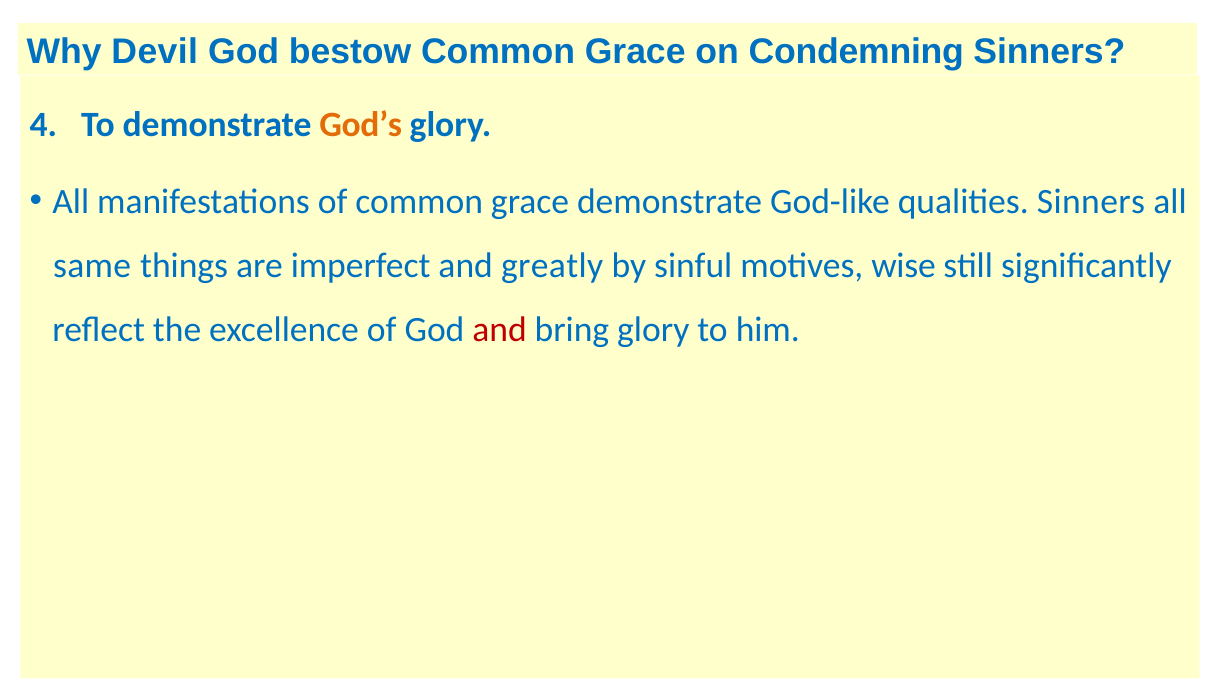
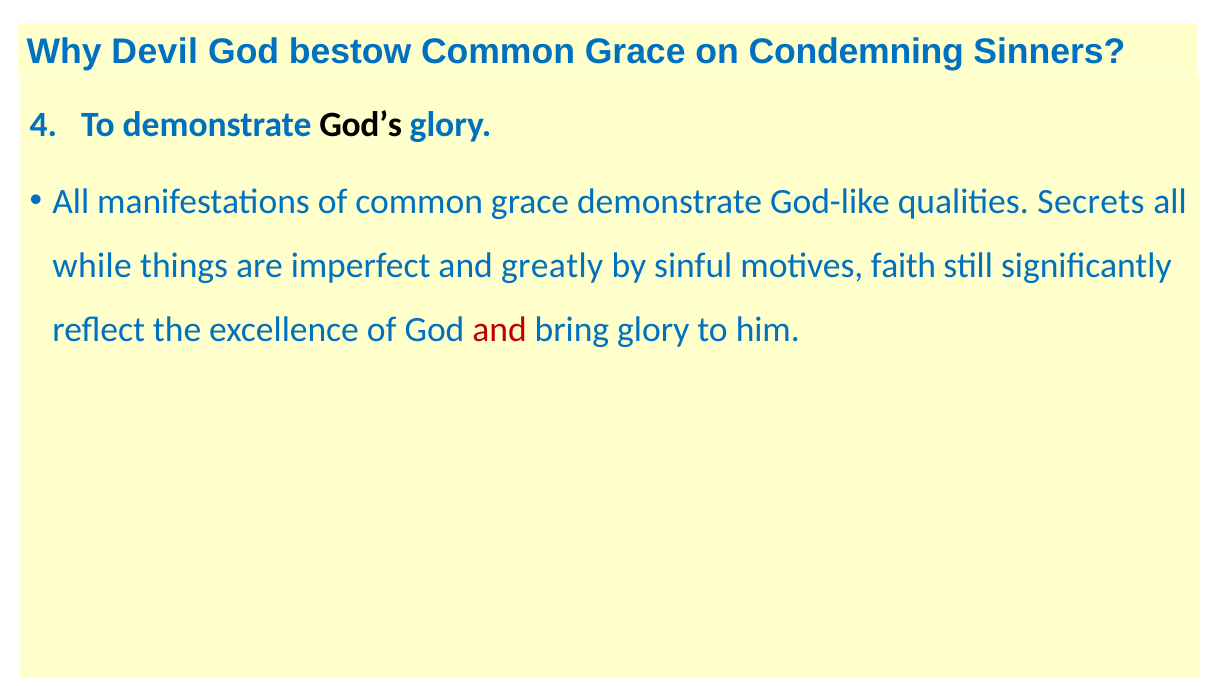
God’s colour: orange -> black (361, 125)
qualities Sinners: Sinners -> Secrets (1091, 202)
same: same -> while (92, 266)
wise: wise -> faith (904, 266)
